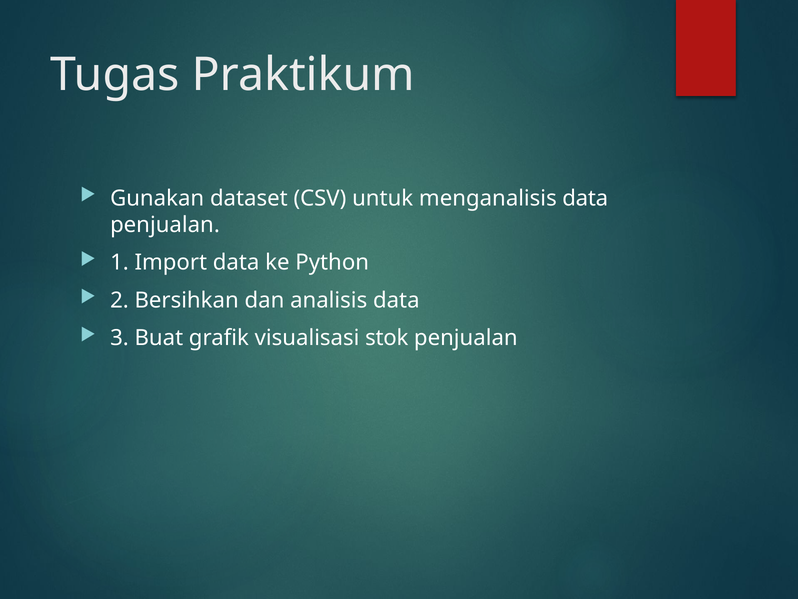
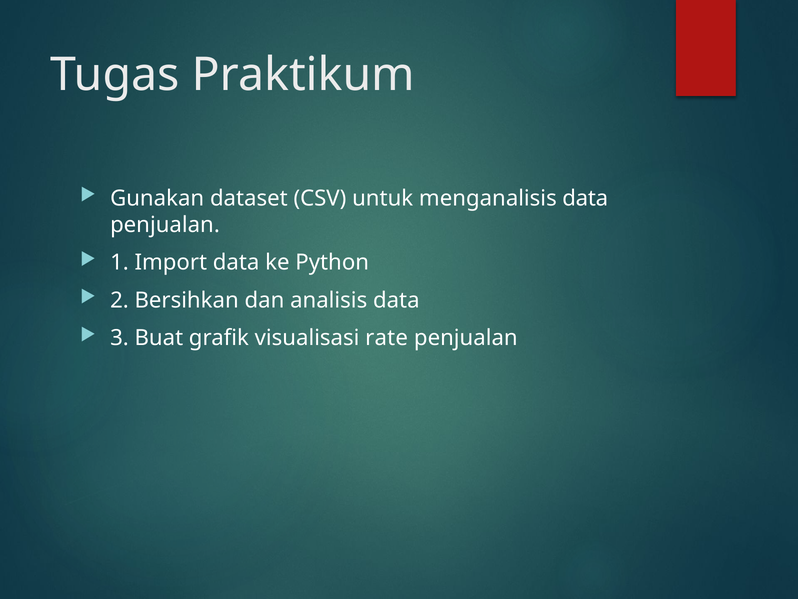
stok: stok -> rate (387, 338)
